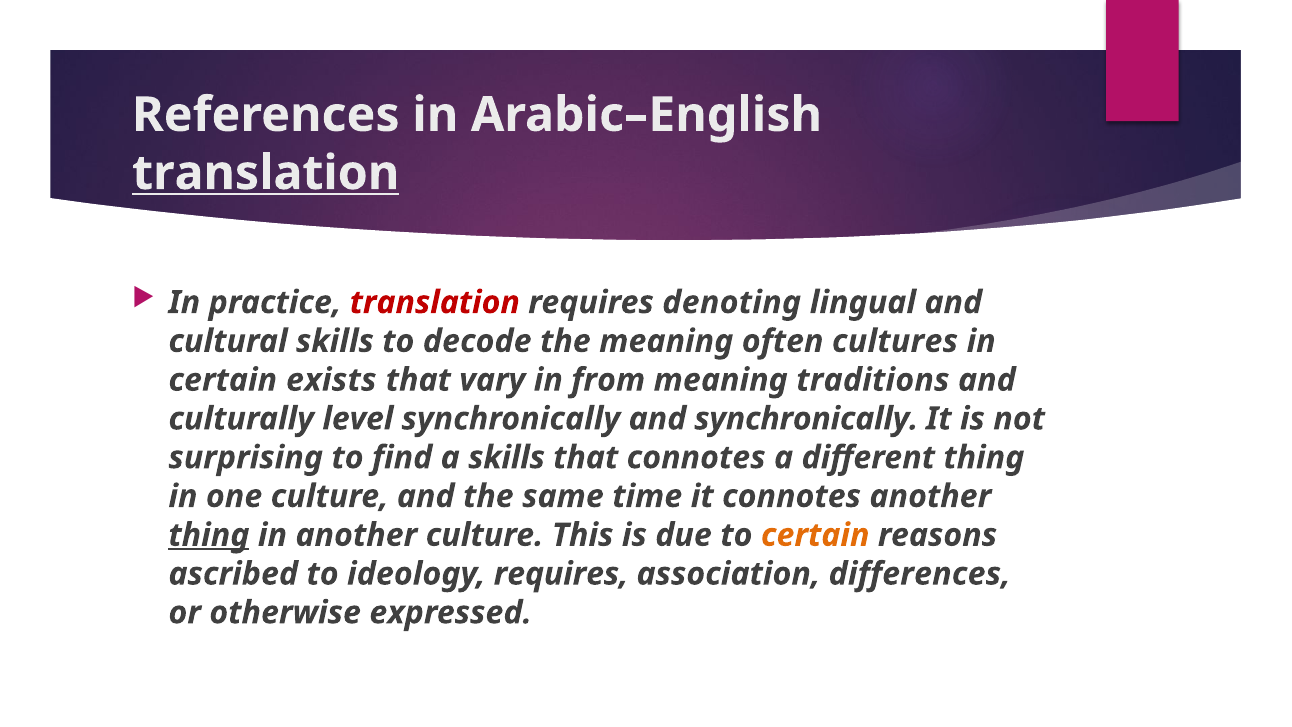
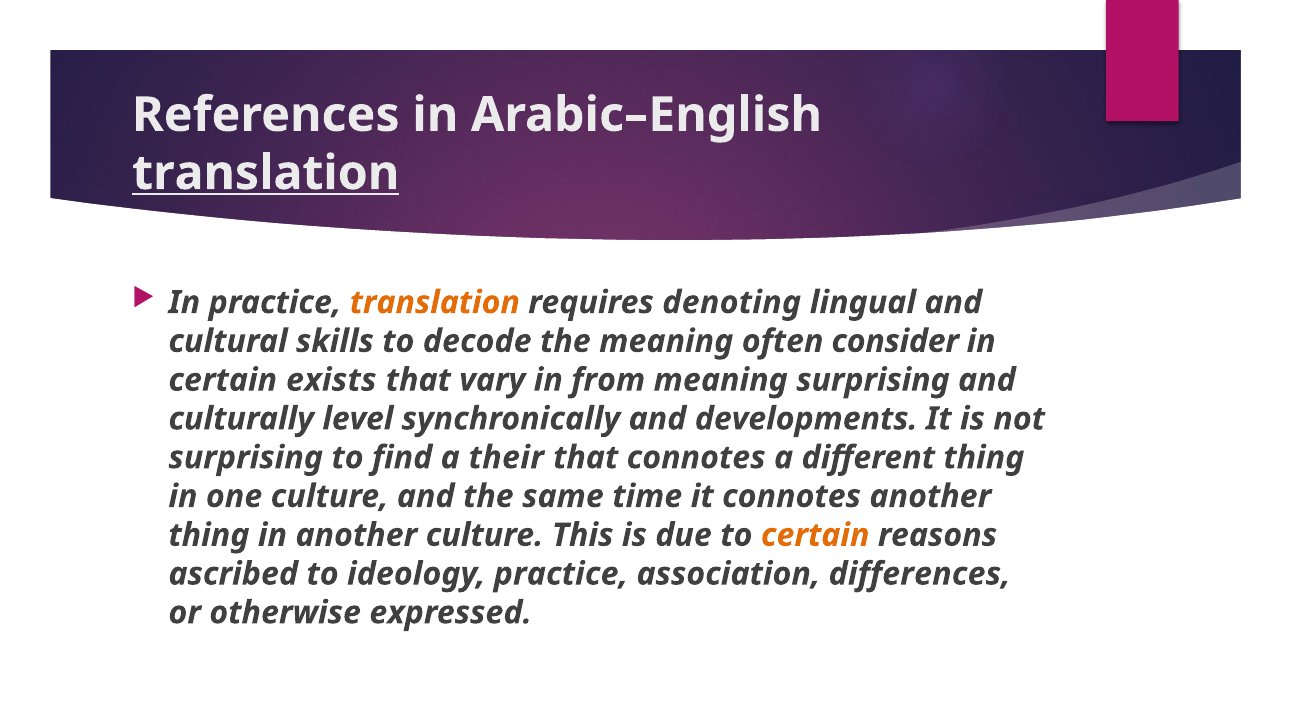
translation colour: red -> orange (435, 302)
cultures: cultures -> consider (895, 341)
meaning traditions: traditions -> surprising (873, 380)
and synchronically: synchronically -> developments (806, 419)
a skills: skills -> their (506, 457)
thing underline: present -> none (209, 535)
ideology requires: requires -> practice (561, 574)
